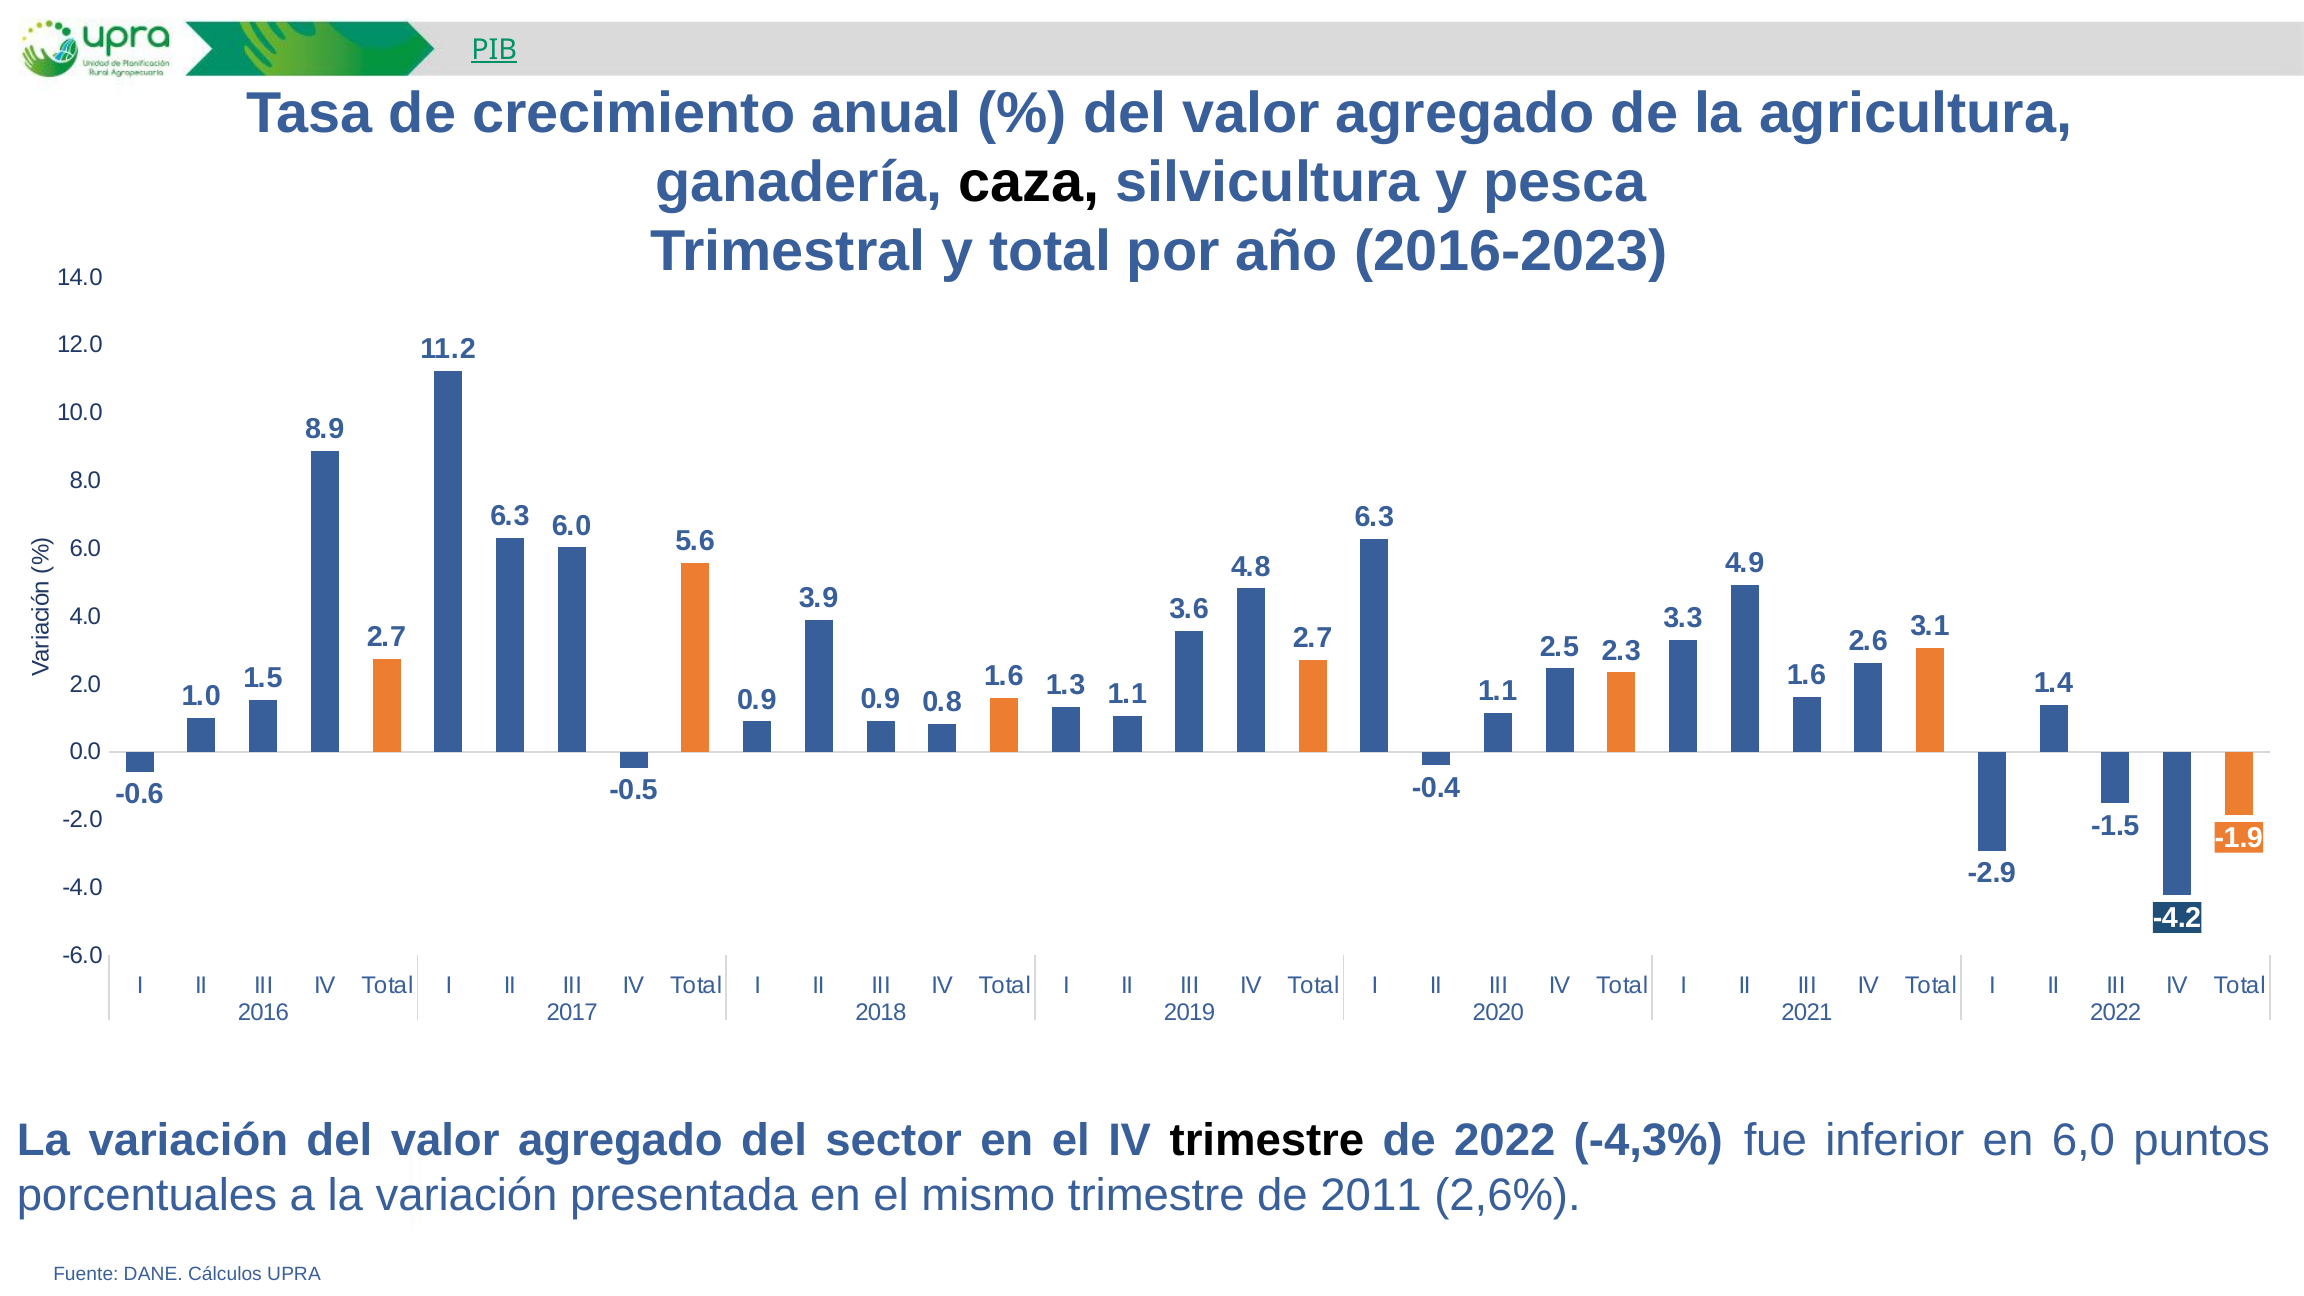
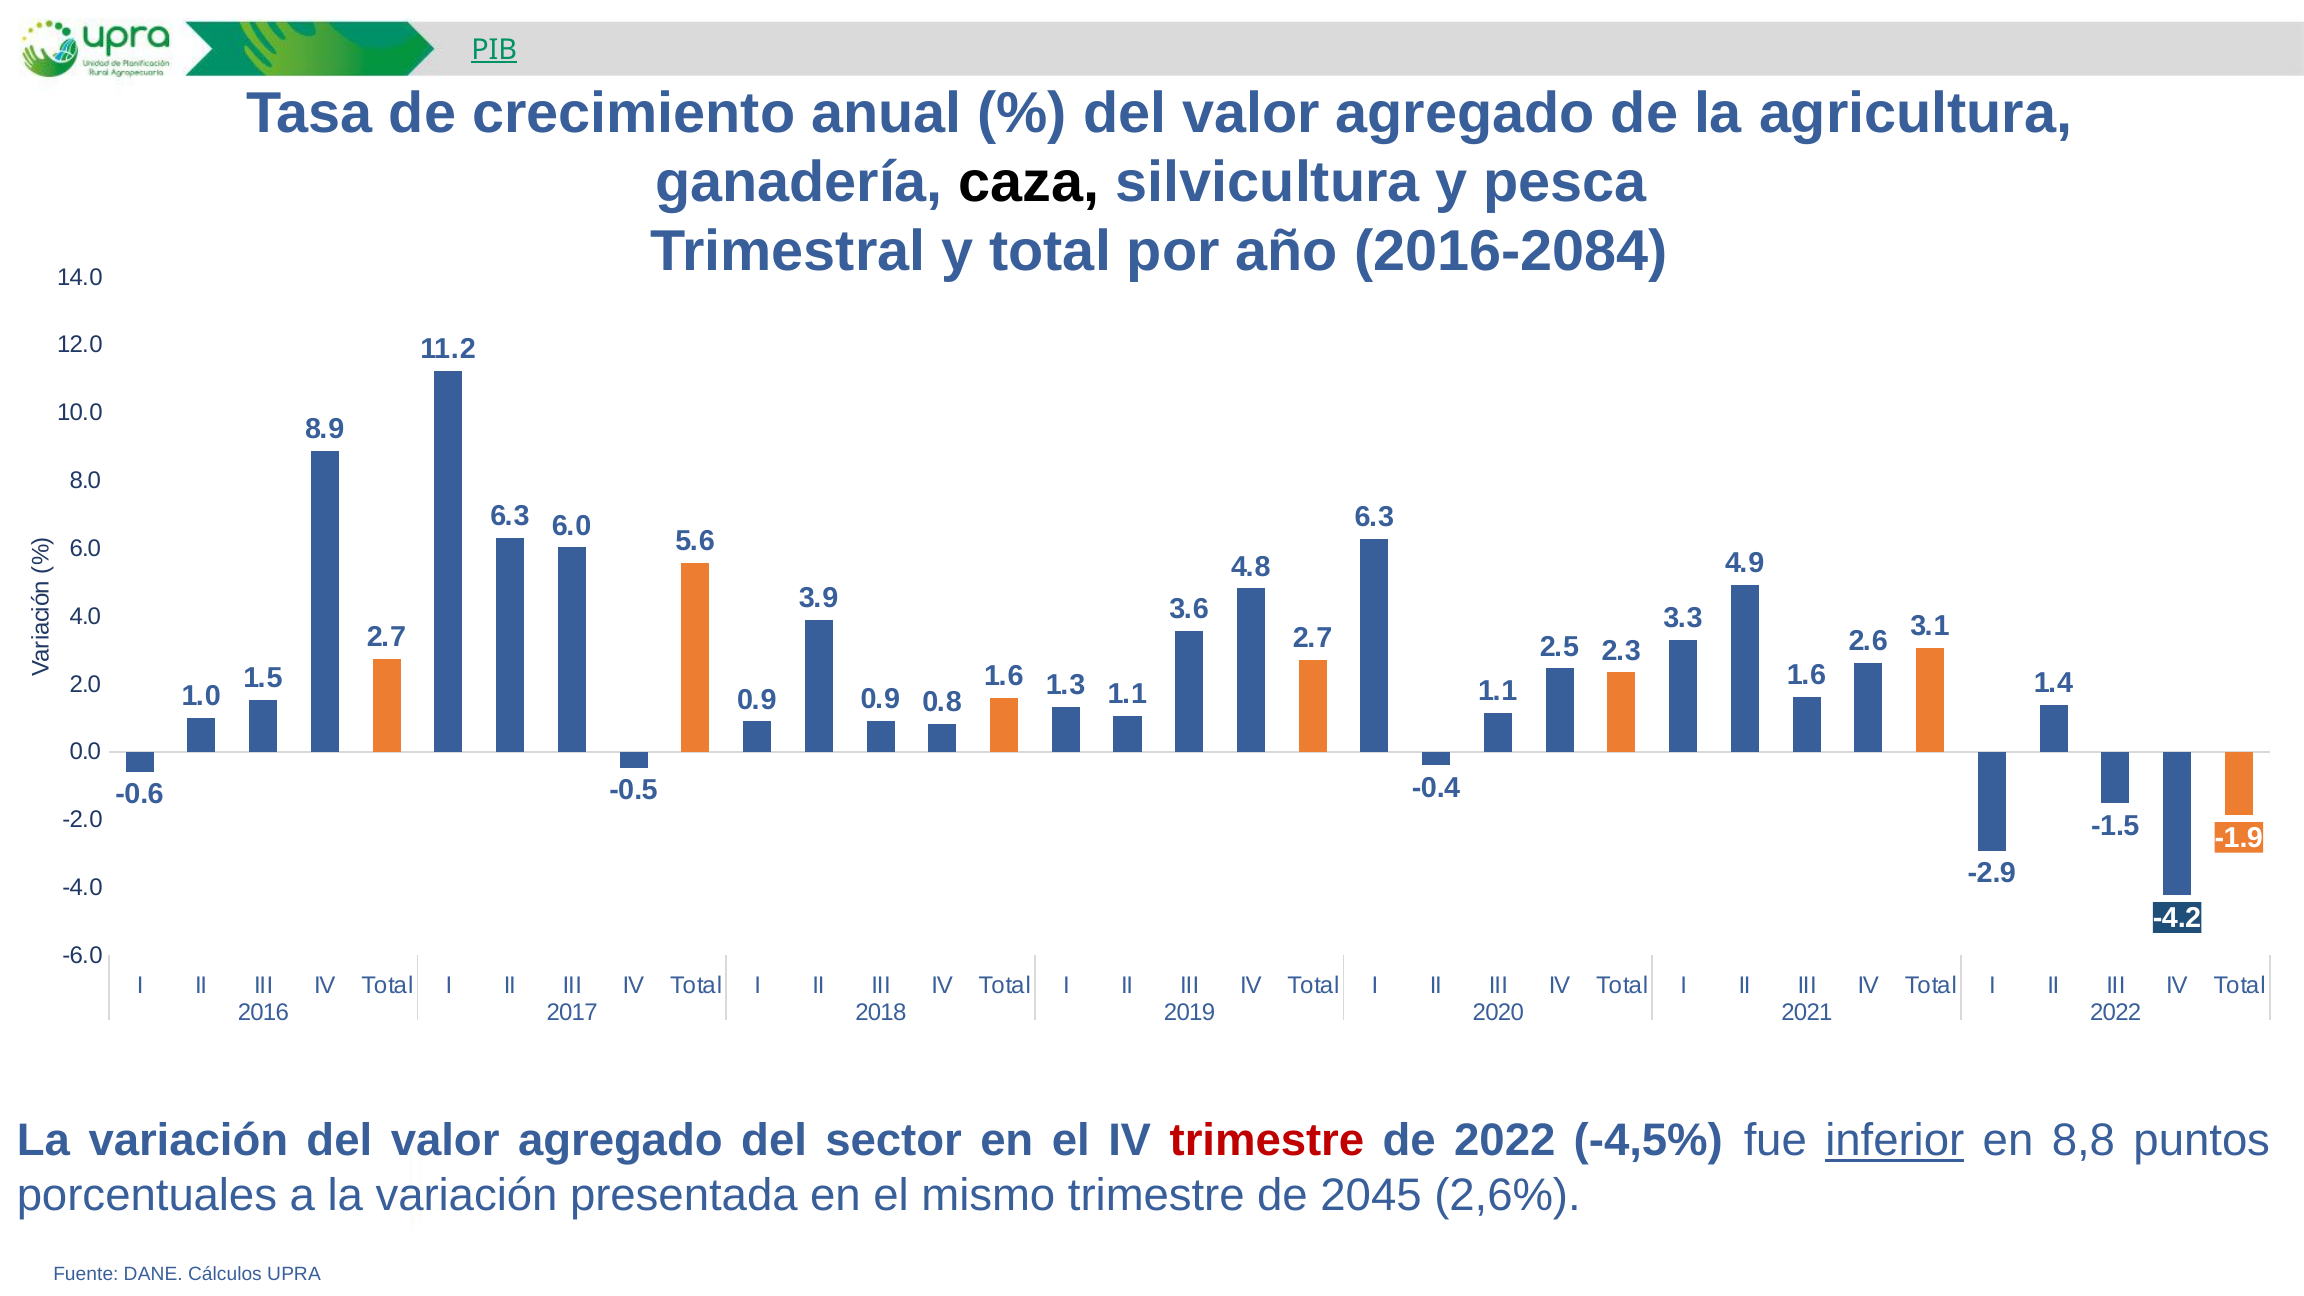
2016-2023: 2016-2023 -> 2016-2084 (1511, 252)
trimestre colour: black -> red (1267, 1141)
-4,3%: -4,3% -> -4,5% (1648, 1141)
inferior underline: none -> present (1895, 1141)
6,0: 6,0 -> 8,8 (2084, 1141)
2011: 2011 -> 2045 (1371, 1195)
